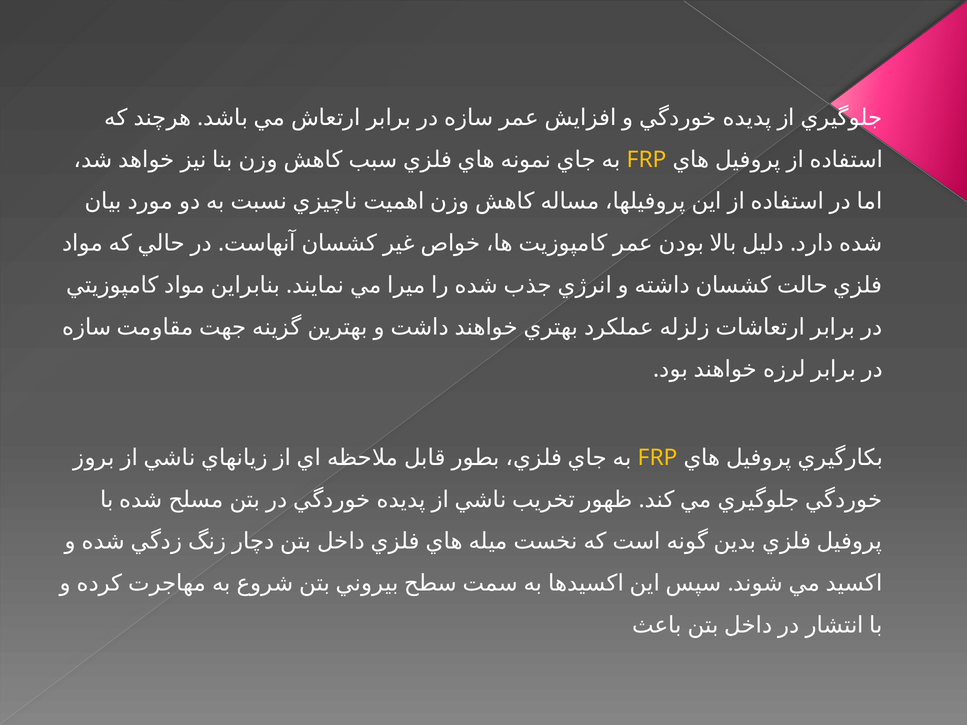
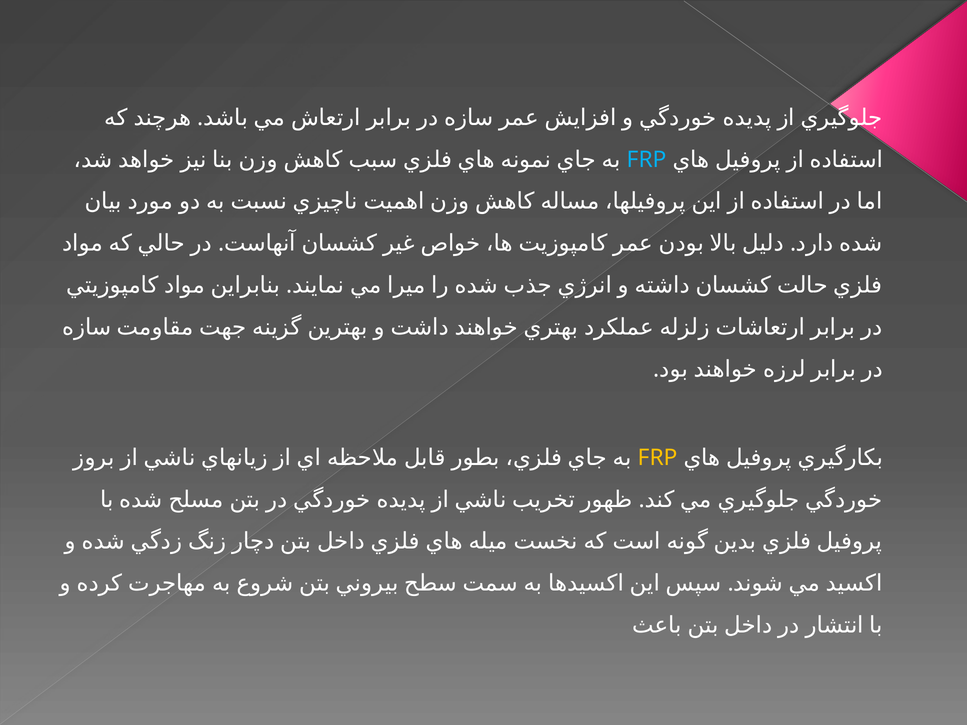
FRP colour: yellow -> light blue (647, 160)
